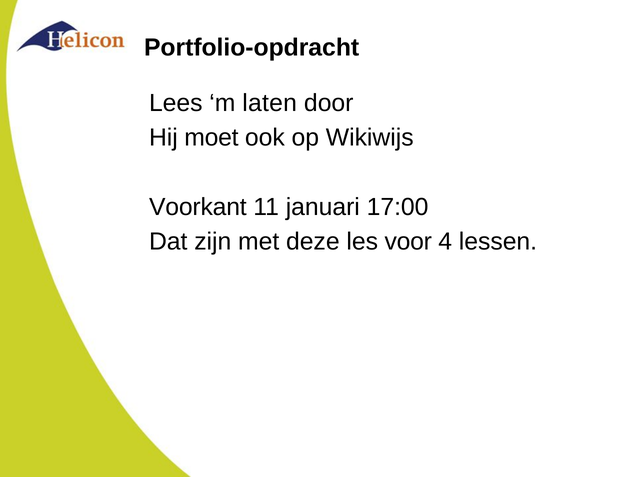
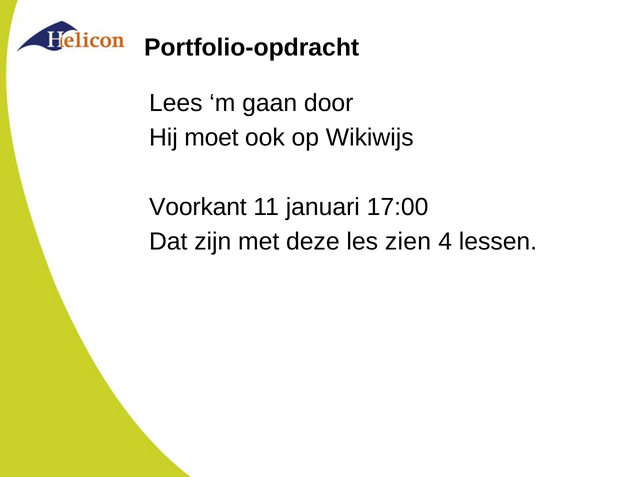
laten: laten -> gaan (270, 103)
voor: voor -> zien (408, 242)
